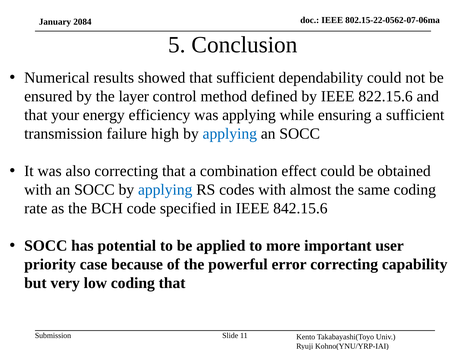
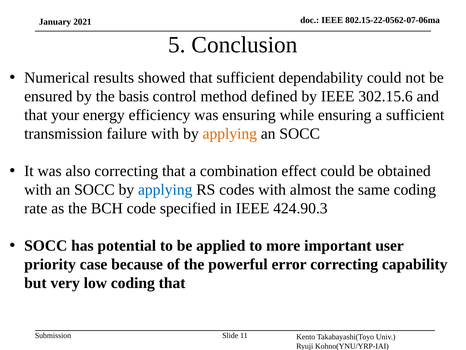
2084: 2084 -> 2021 (82, 22)
layer: layer -> basis (134, 96)
822.15.6: 822.15.6 -> 302.15.6 (386, 96)
was applying: applying -> ensuring (249, 115)
failure high: high -> with (165, 134)
applying colour: blue -> orange (230, 134)
842.15.6: 842.15.6 -> 424.90.3 (300, 208)
